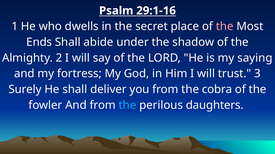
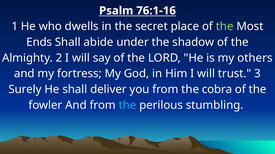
29:1-16: 29:1-16 -> 76:1-16 (156, 11)
the colour: pink -> light green (225, 27)
saying: saying -> others (255, 58)
daughters: daughters -> stumbling (215, 106)
